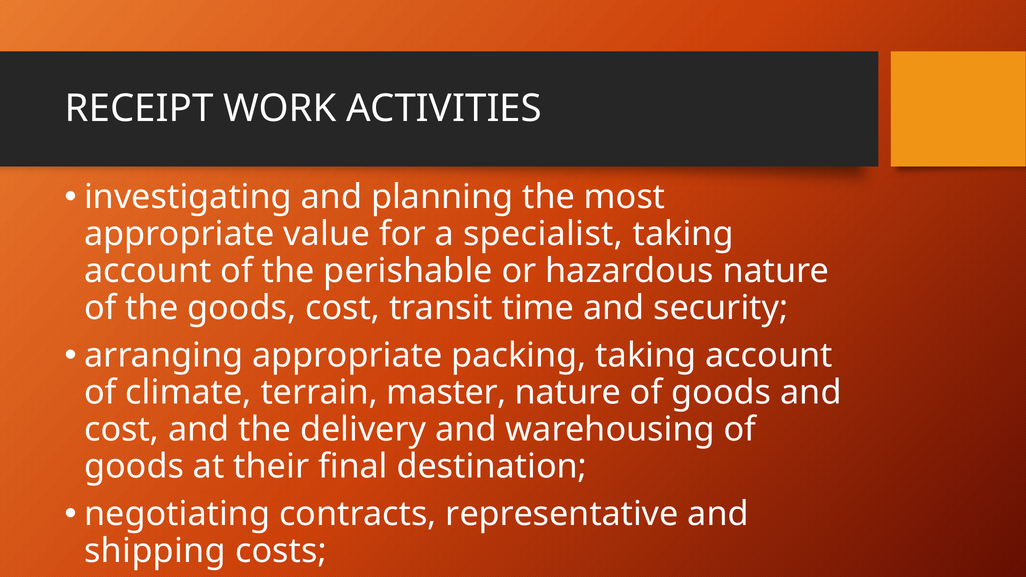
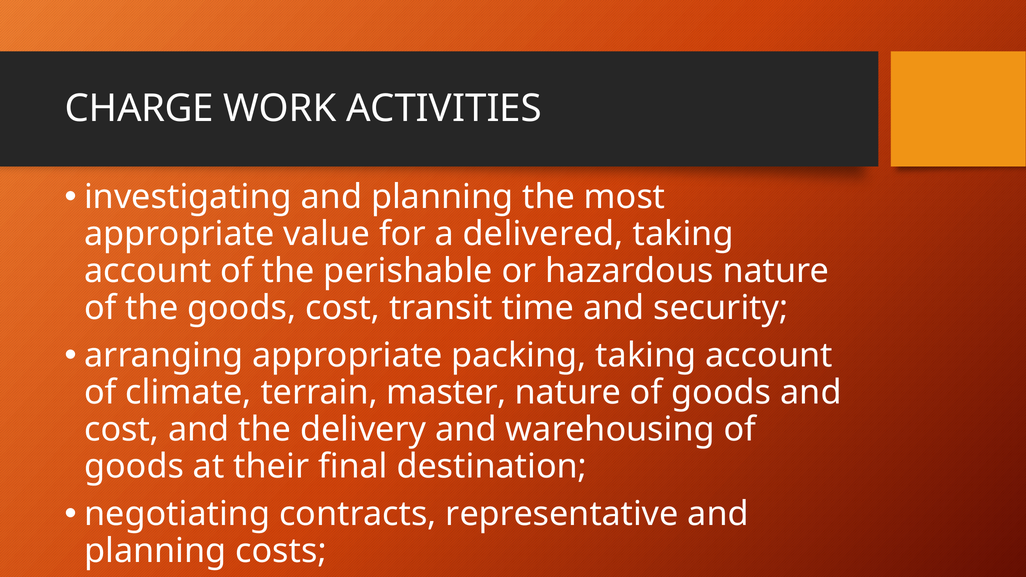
RECEIPT: RECEIPT -> CHARGE (139, 109)
specialist: specialist -> delivered (543, 234)
shipping: shipping -> planning (155, 551)
